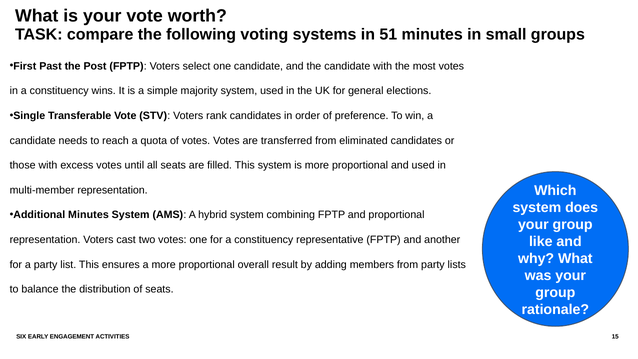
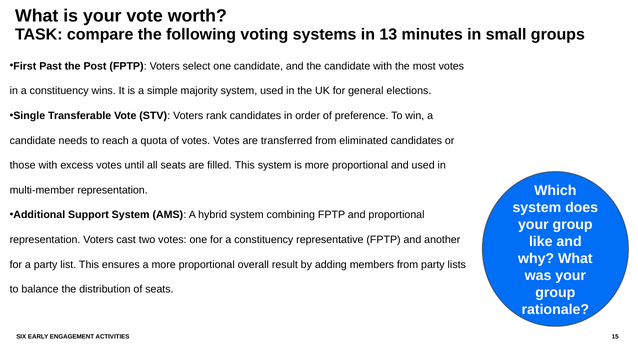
51: 51 -> 13 (388, 35)
Additional Minutes: Minutes -> Support (88, 215)
